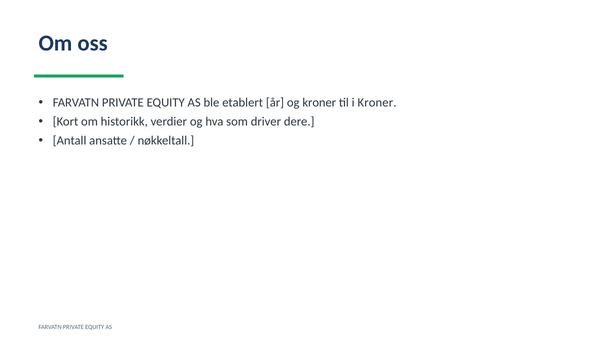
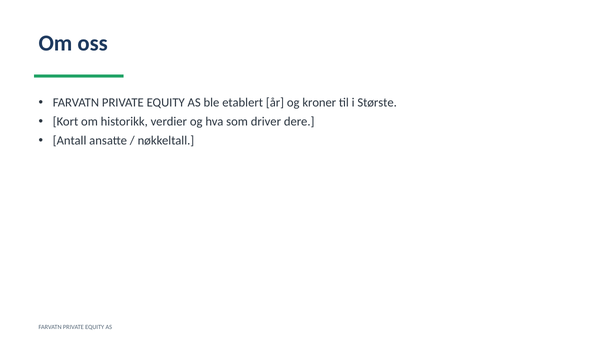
i Kroner: Kroner -> Største (377, 103)
